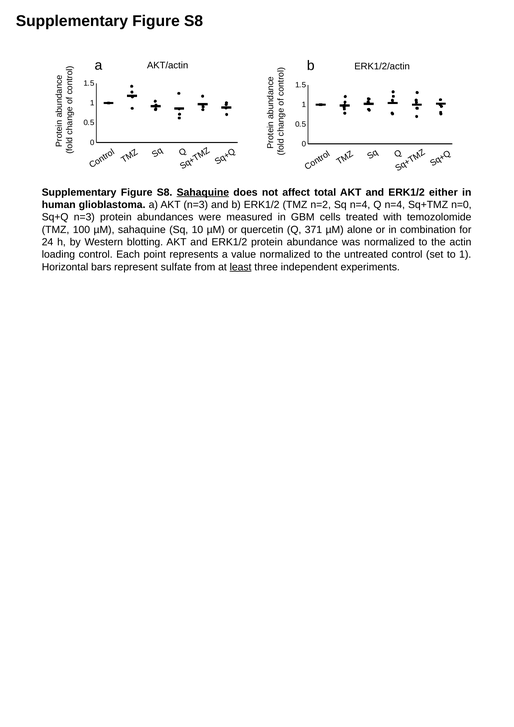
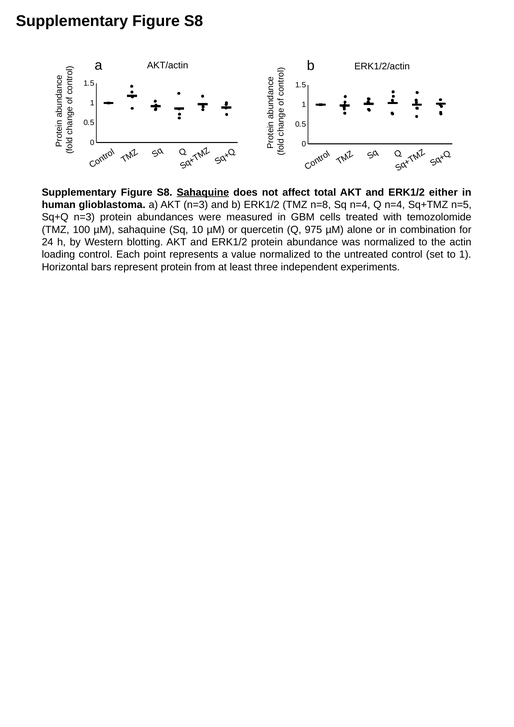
n=2: n=2 -> n=8 (321, 205)
n=0: n=0 -> n=5 (461, 205)
371: 371 -> 975 (313, 230)
represent sulfate: sulfate -> protein (176, 267)
least underline: present -> none (241, 267)
